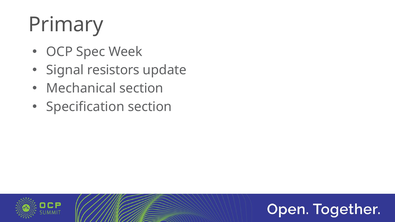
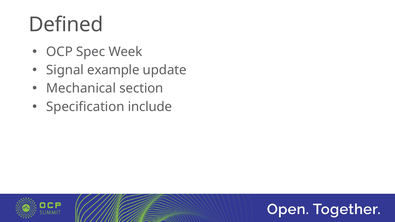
Primary: Primary -> Defined (66, 25)
resistors: resistors -> example (113, 70)
Specification section: section -> include (150, 107)
